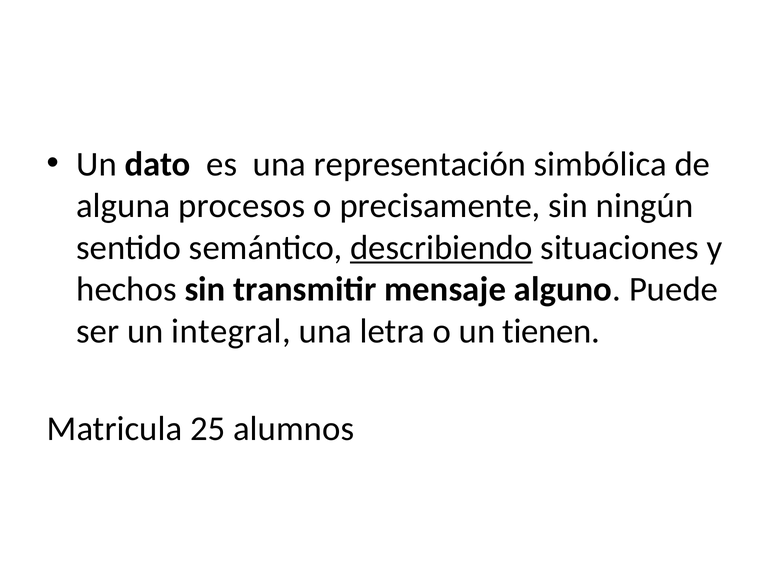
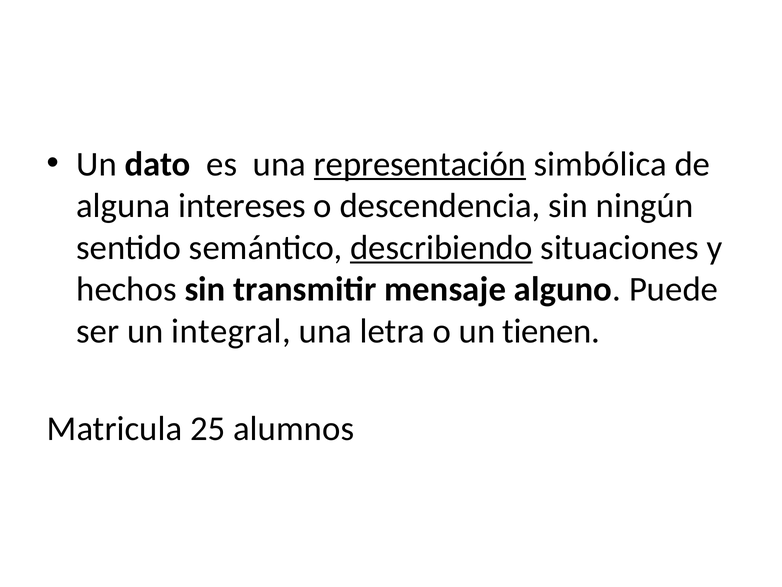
representación underline: none -> present (420, 164)
procesos: procesos -> intereses (242, 206)
precisamente: precisamente -> descendencia (440, 206)
